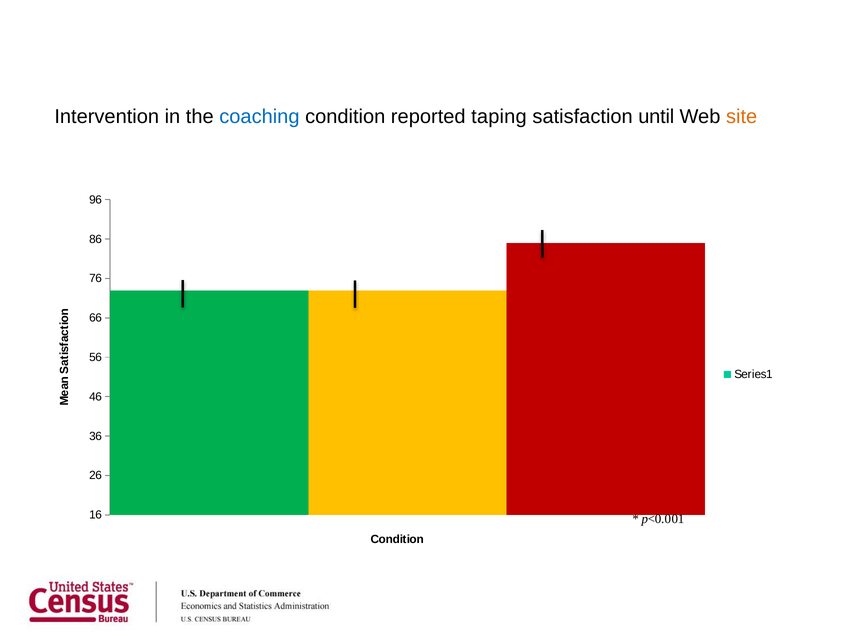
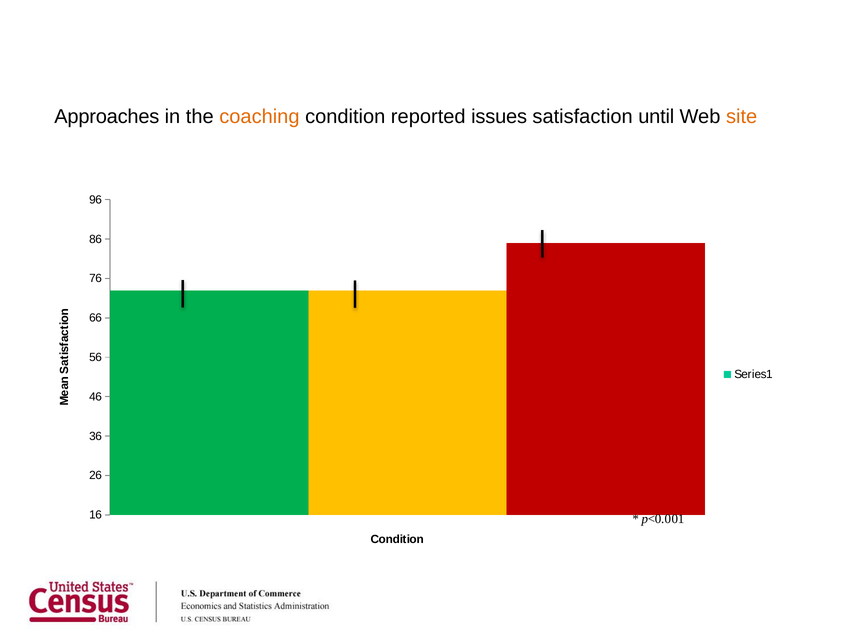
Intervention: Intervention -> Approaches (107, 116)
coaching colour: blue -> orange (259, 116)
taping: taping -> issues (499, 116)
